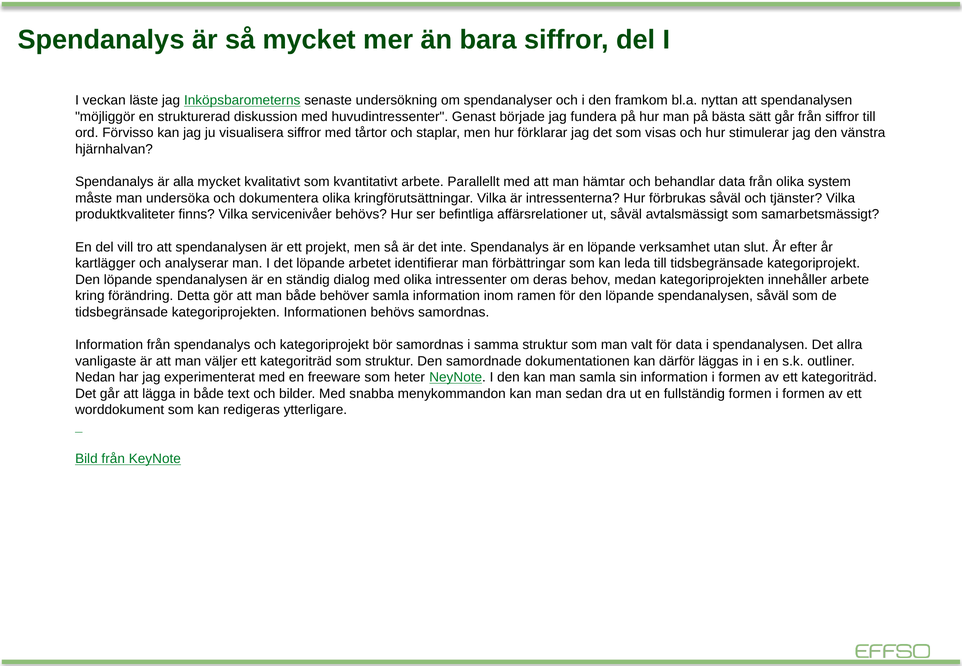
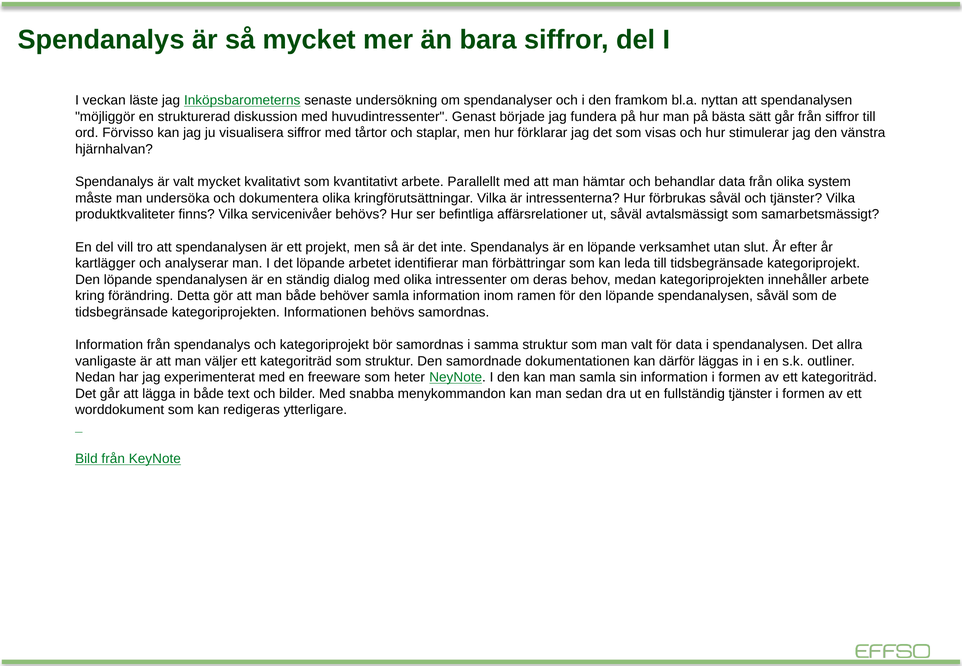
är alla: alla -> valt (184, 182)
fullständig formen: formen -> tjänster (750, 394)
